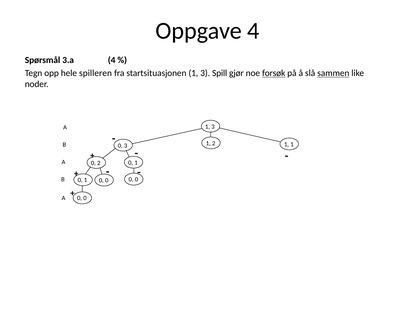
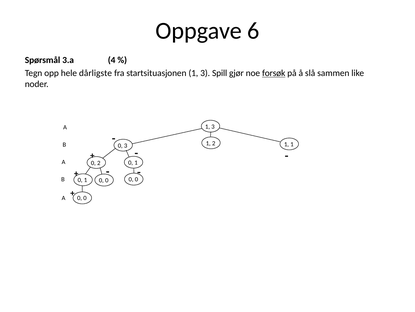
Oppgave 4: 4 -> 6 (253, 31)
spilleren: spilleren -> dårligste (96, 73)
sammen underline: present -> none (333, 73)
